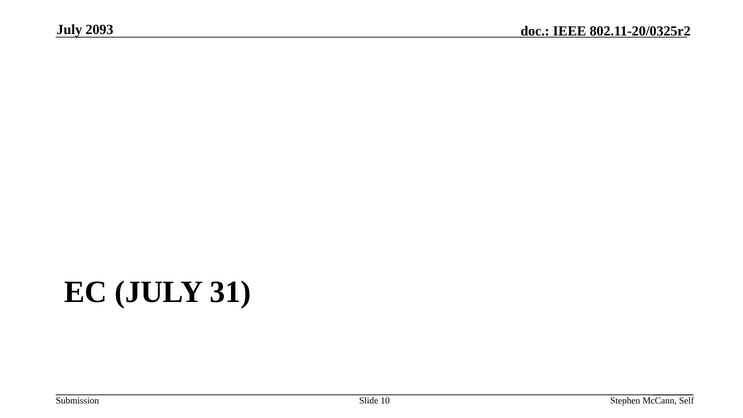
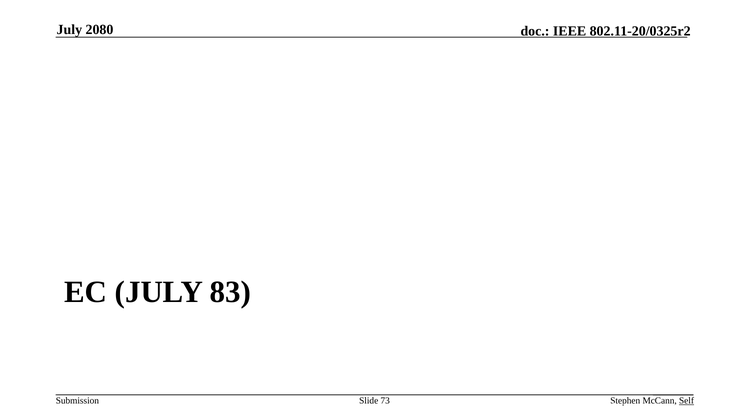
2093: 2093 -> 2080 (99, 30)
31: 31 -> 83 (230, 292)
10: 10 -> 73 (385, 401)
Self underline: none -> present (687, 401)
